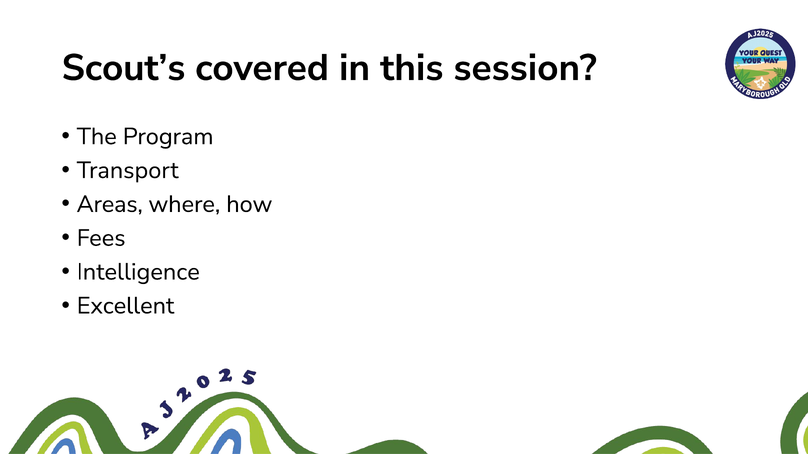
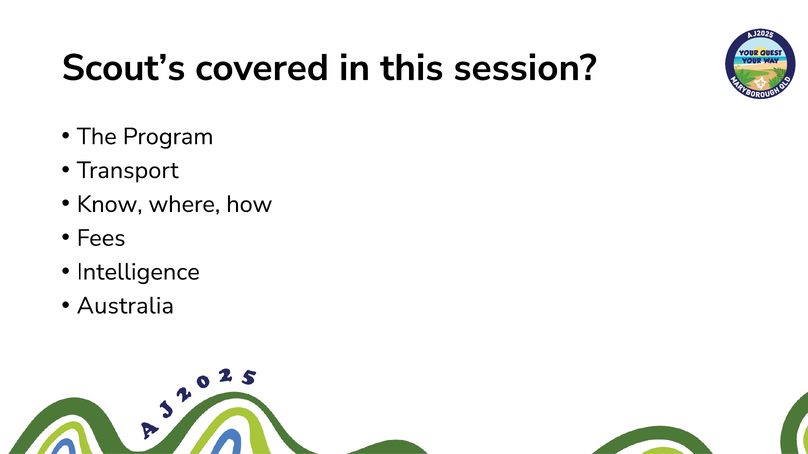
Areas: Areas -> Know (110, 204)
Excellent: Excellent -> Australia (125, 306)
